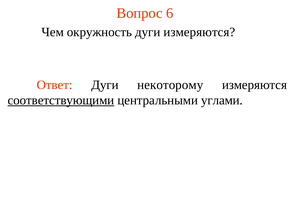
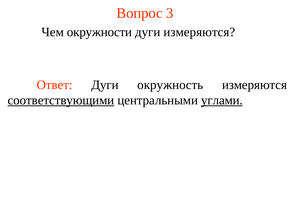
6: 6 -> 3 (170, 13)
окружность: окружность -> окружности (99, 32)
некоторому: некоторому -> окружность (170, 85)
углами underline: none -> present (222, 100)
